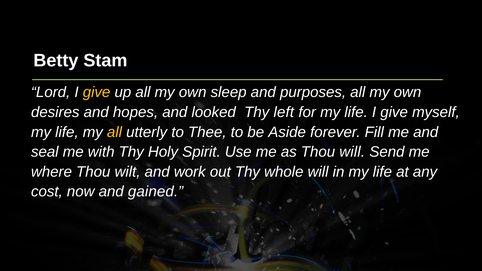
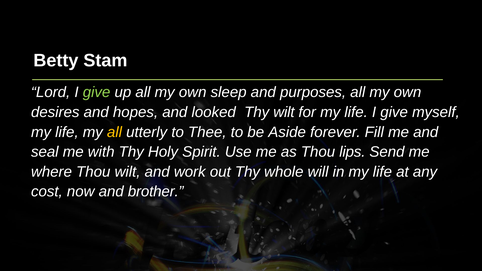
give colour: yellow -> light green (97, 92)
Thy left: left -> wilt (284, 112)
Thou will: will -> lips (352, 152)
gained: gained -> brother (156, 192)
